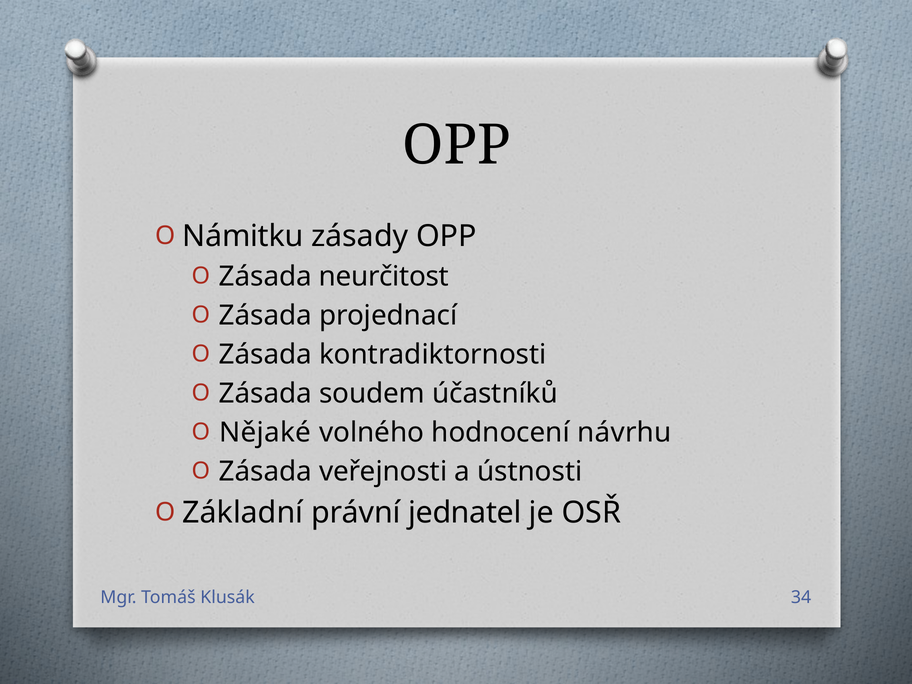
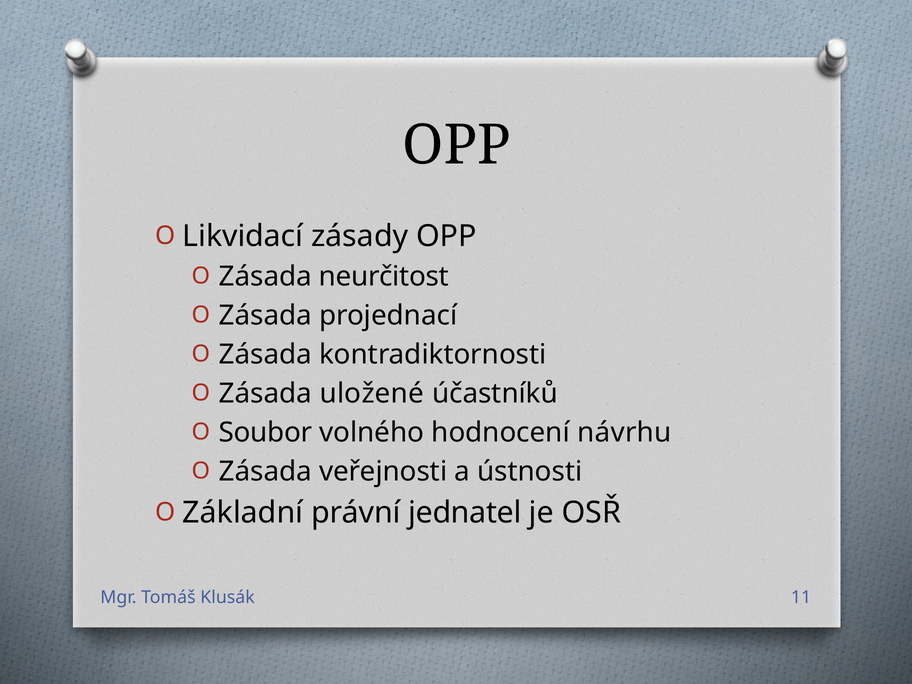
Námitku: Námitku -> Likvidací (243, 236)
soudem: soudem -> uložené (372, 394)
Nějaké: Nějaké -> Soubor (266, 433)
34: 34 -> 11 (801, 597)
